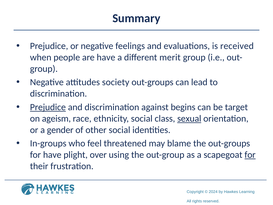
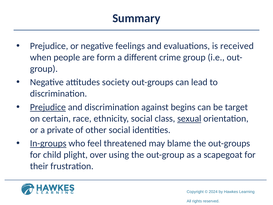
are have: have -> form (106, 57)
merit: merit -> crime (170, 57)
ageism: ageism -> certain (56, 118)
gender: gender -> private (60, 130)
In-groups underline: none -> present (48, 143)
for have: have -> child (52, 155)
for underline: present -> none (250, 155)
